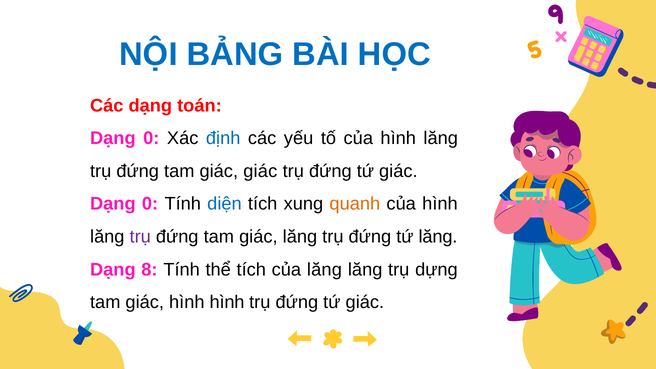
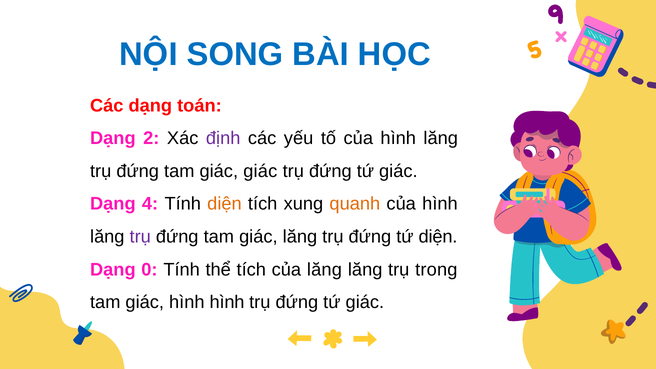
BẢNG: BẢNG -> SONG (235, 54)
0: 0 -> 2 (151, 138)
định colour: blue -> purple (223, 138)
0: 0 -> 4 (150, 204)
diện colour: blue -> orange (224, 204)
tứ lăng: lăng -> diện (438, 237)
8: 8 -> 0 (149, 270)
dựng: dựng -> trong (436, 270)
